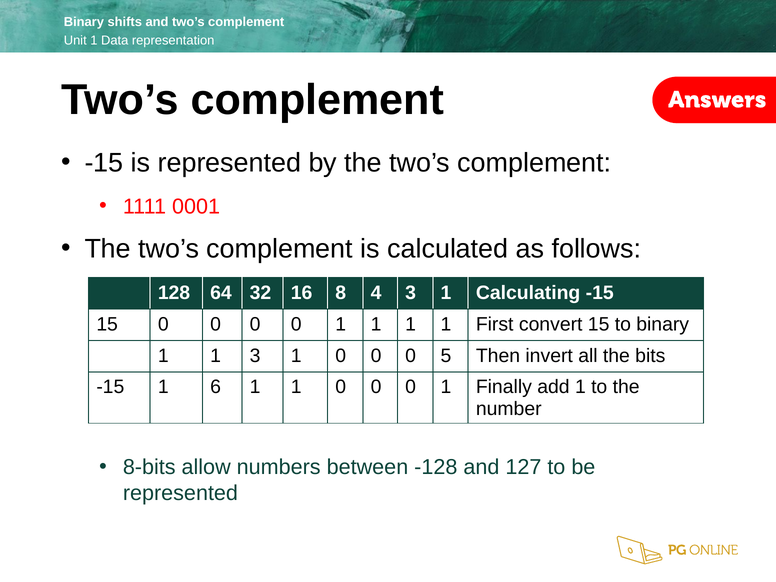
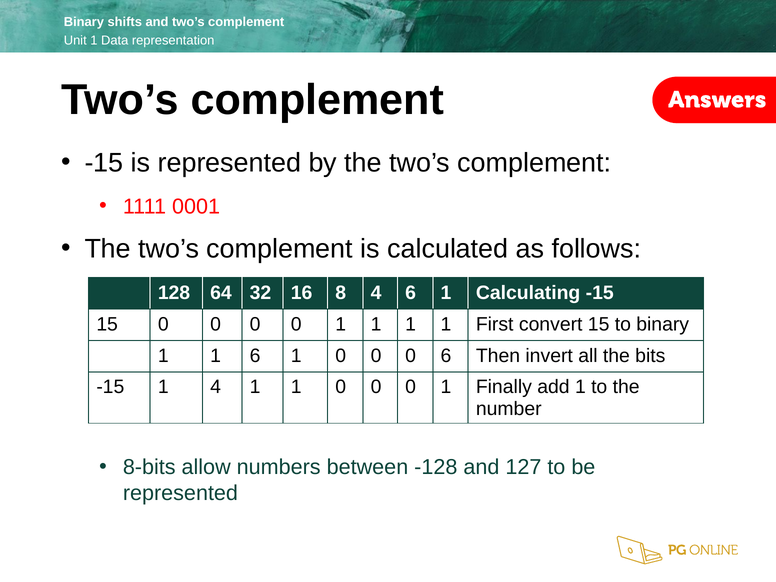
4 3: 3 -> 6 (411, 293)
1 3: 3 -> 6 (255, 356)
0 5: 5 -> 6 (446, 356)
1 6: 6 -> 4 (216, 387)
